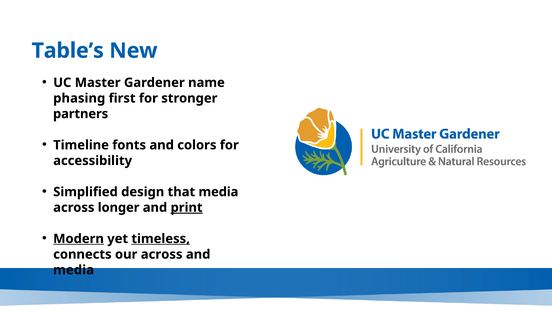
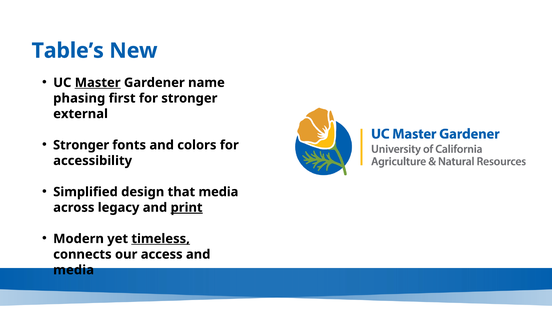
Master underline: none -> present (98, 83)
partners: partners -> external (81, 114)
Timeline: Timeline -> Stronger (81, 145)
longer: longer -> legacy (119, 208)
Modern underline: present -> none (79, 239)
our across: across -> access (162, 255)
